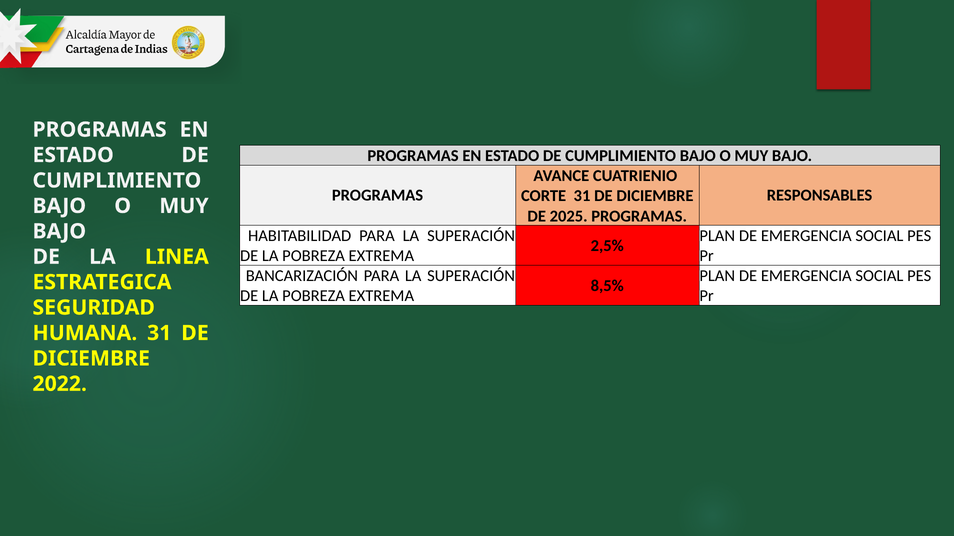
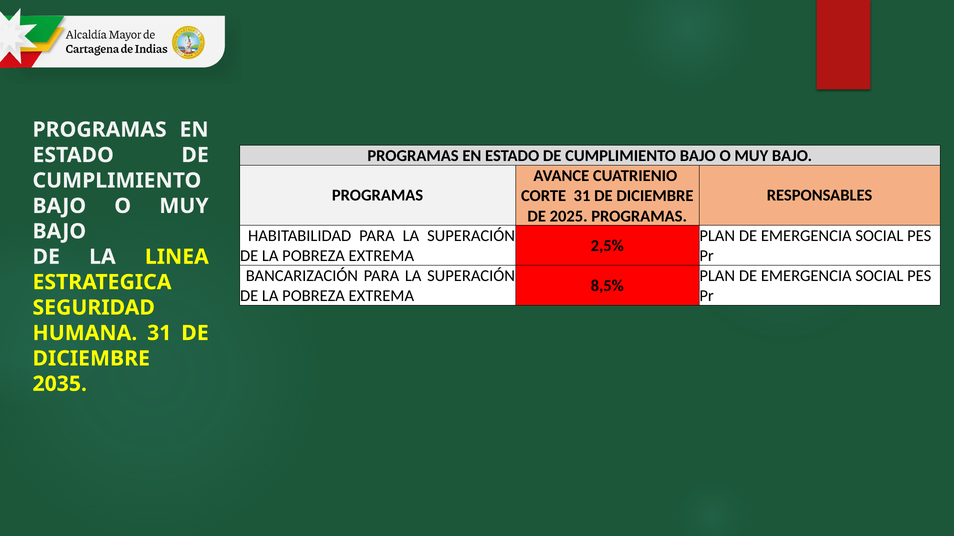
2022: 2022 -> 2035 (60, 384)
